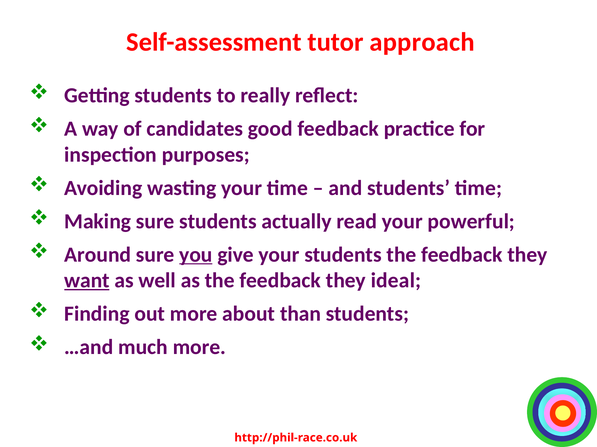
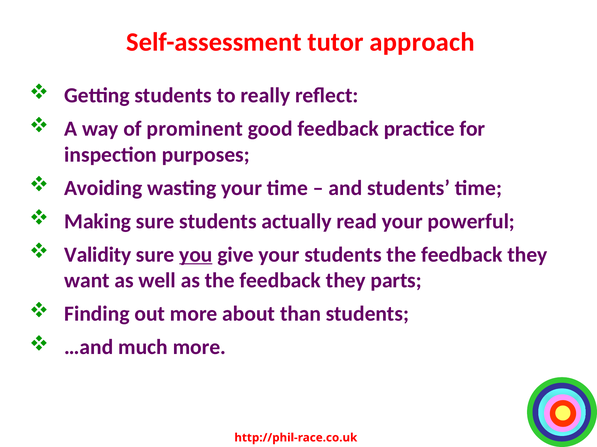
candidates: candidates -> prominent (195, 129)
Around: Around -> Validity (98, 255)
want underline: present -> none (87, 281)
ideal: ideal -> parts (396, 281)
